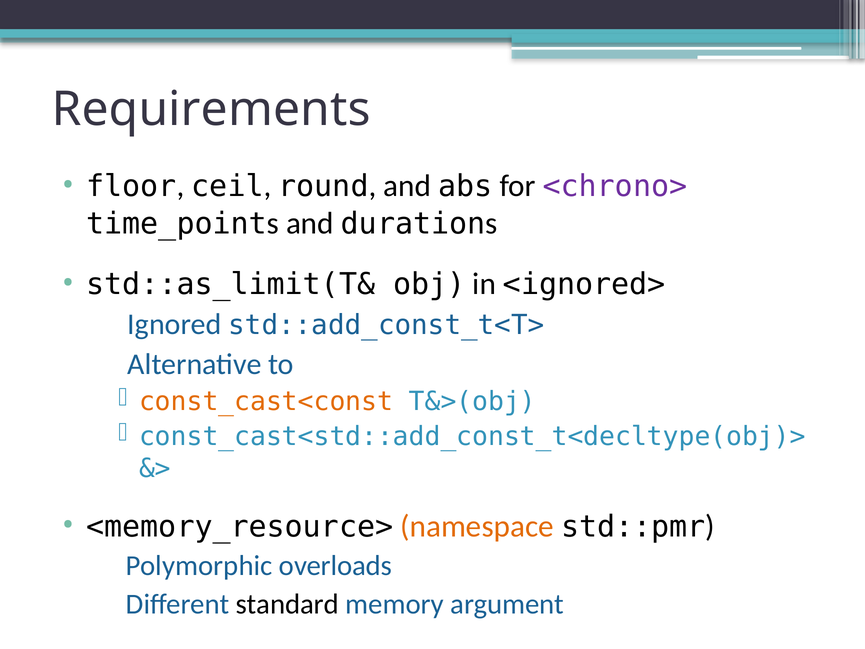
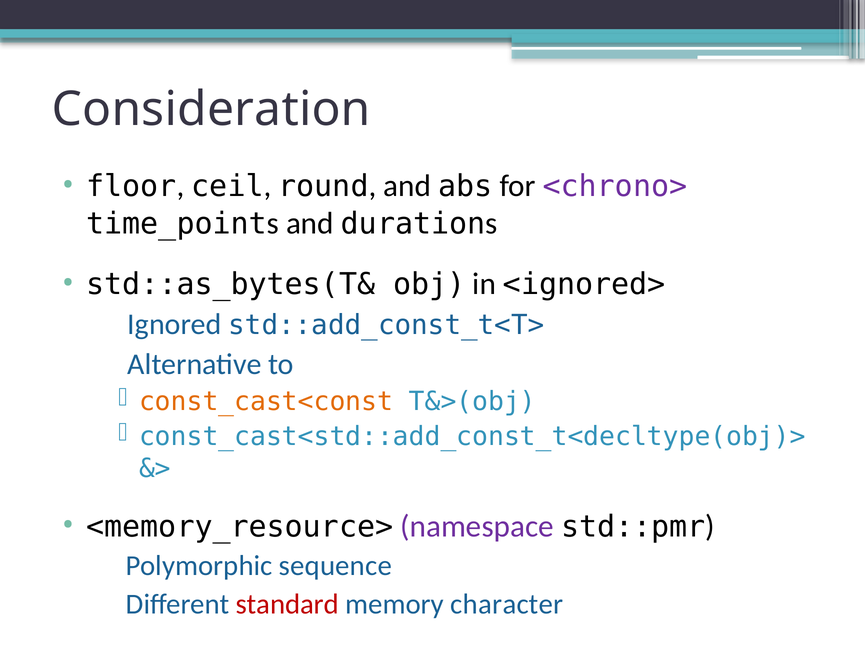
Requirements: Requirements -> Consideration (211, 109)
std::as_limit(T&: std::as_limit(T& -> std::as_bytes(T& (231, 284)
namespace colour: orange -> purple (477, 526)
overloads: overloads -> sequence (335, 566)
standard colour: black -> red (287, 604)
argument: argument -> character (507, 604)
